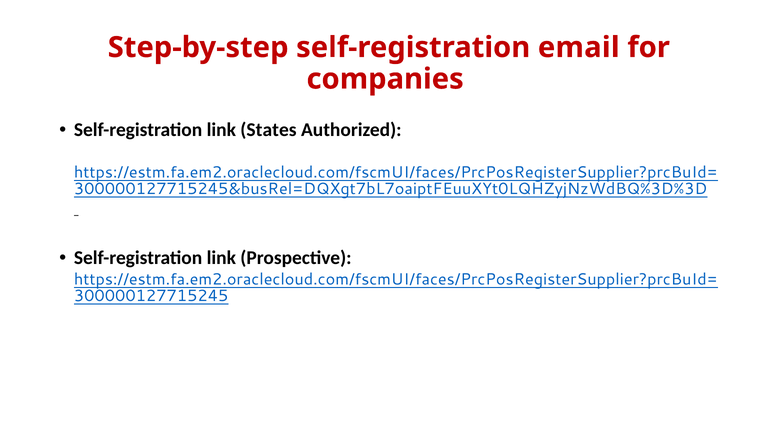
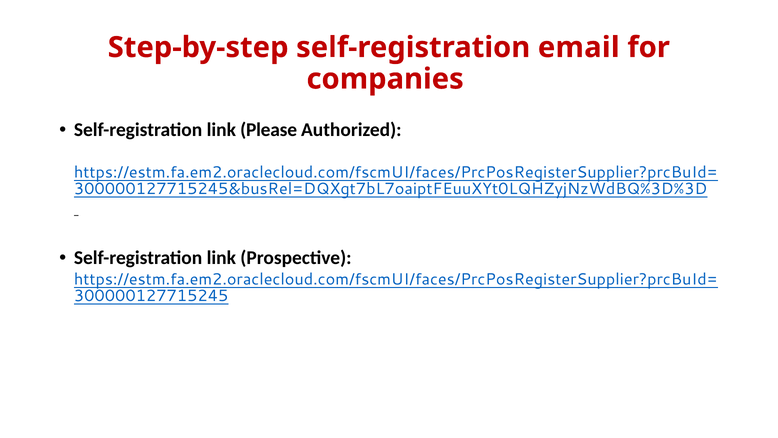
States: States -> Please (269, 130)
